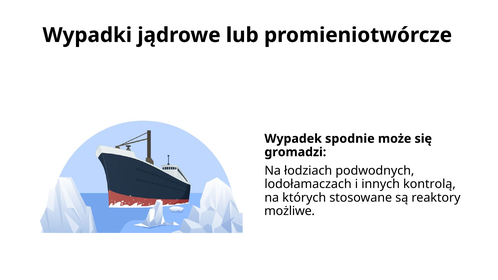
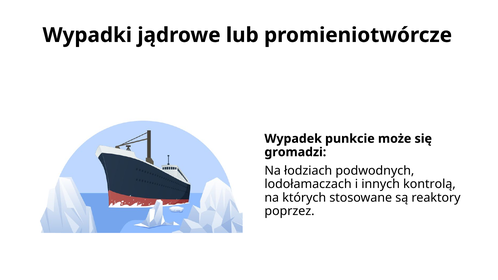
spodnie: spodnie -> punkcie (350, 139)
możliwe: możliwe -> poprzez (289, 211)
